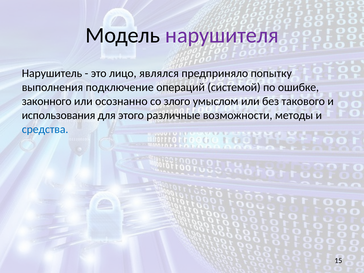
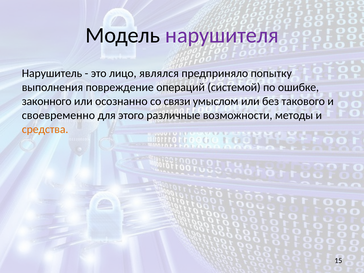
подключение: подключение -> повреждение (120, 87)
злого: злого -> связи (177, 101)
использования: использования -> своевременно (58, 115)
средства colour: blue -> orange (45, 129)
